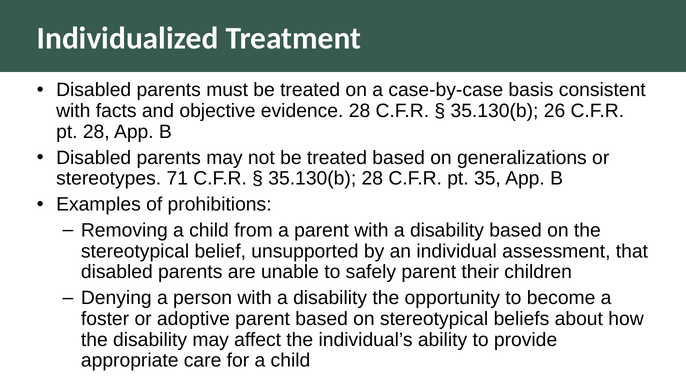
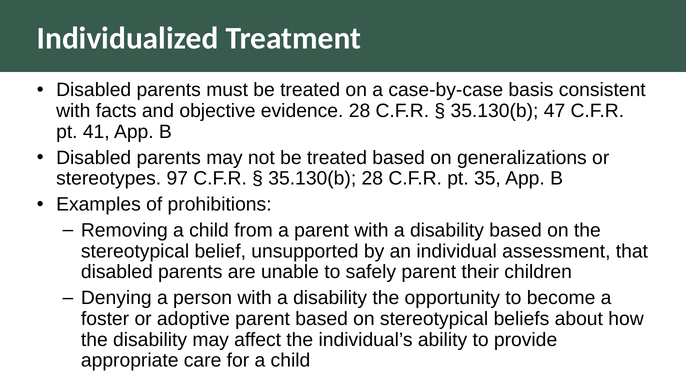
26: 26 -> 47 (555, 111)
pt 28: 28 -> 41 (96, 132)
71: 71 -> 97 (177, 179)
